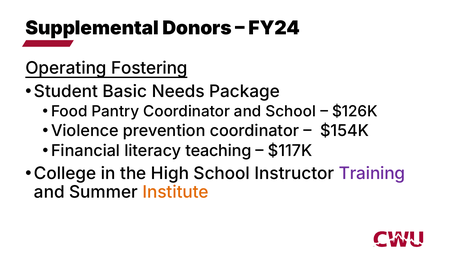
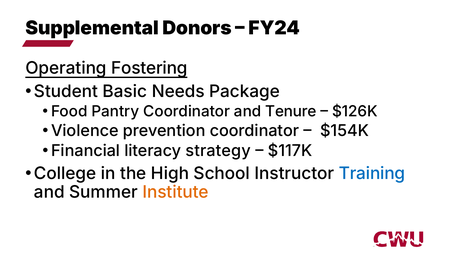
and School: School -> Tenure (291, 111)
teaching: teaching -> strategy (218, 151)
Training colour: purple -> blue (372, 173)
